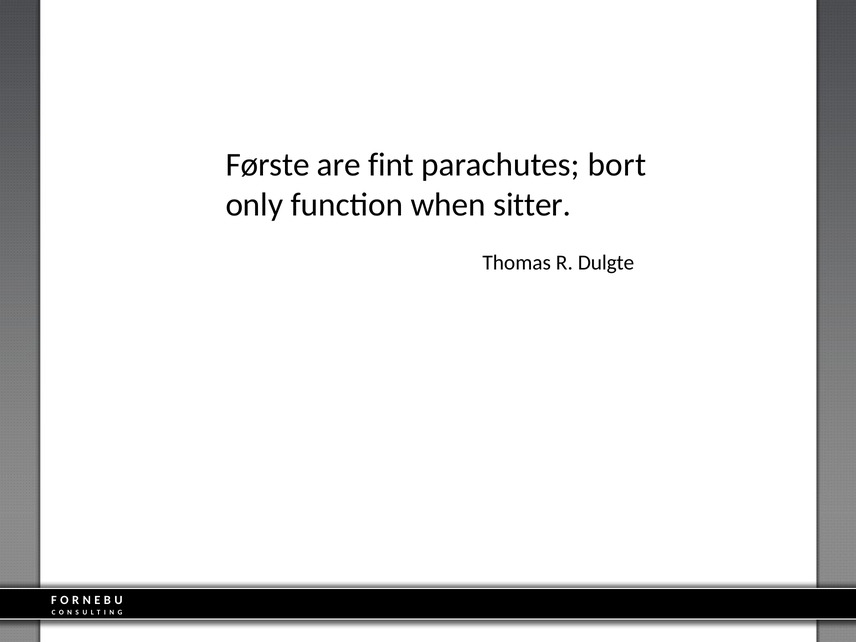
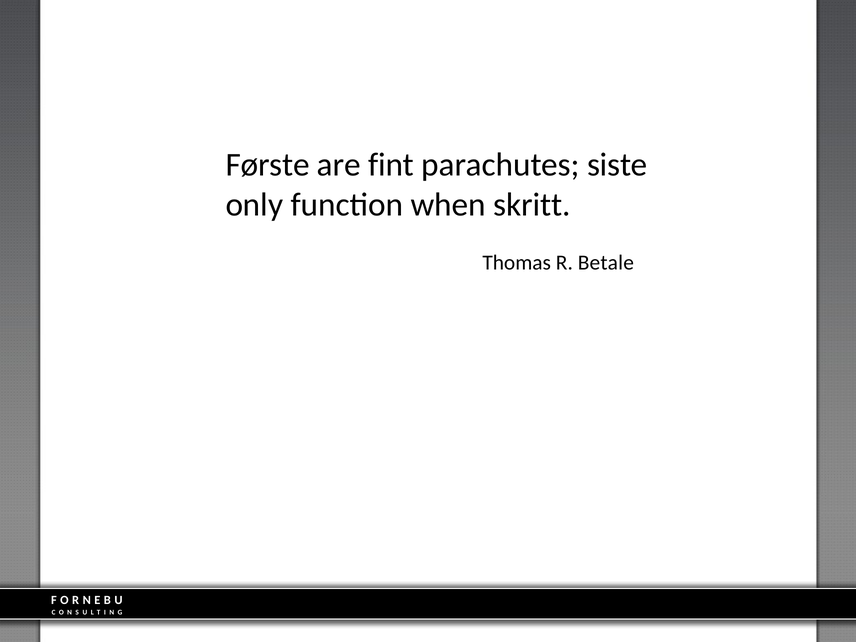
bort: bort -> siste (617, 165)
sitter: sitter -> skritt (532, 205)
Dulgte: Dulgte -> Betale (606, 262)
